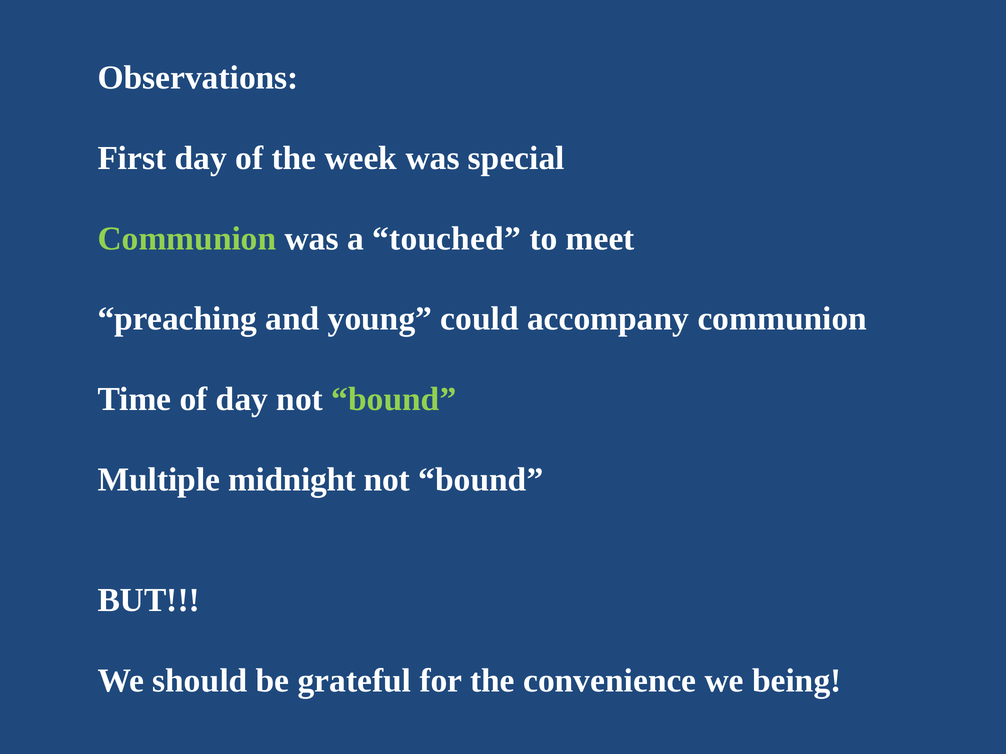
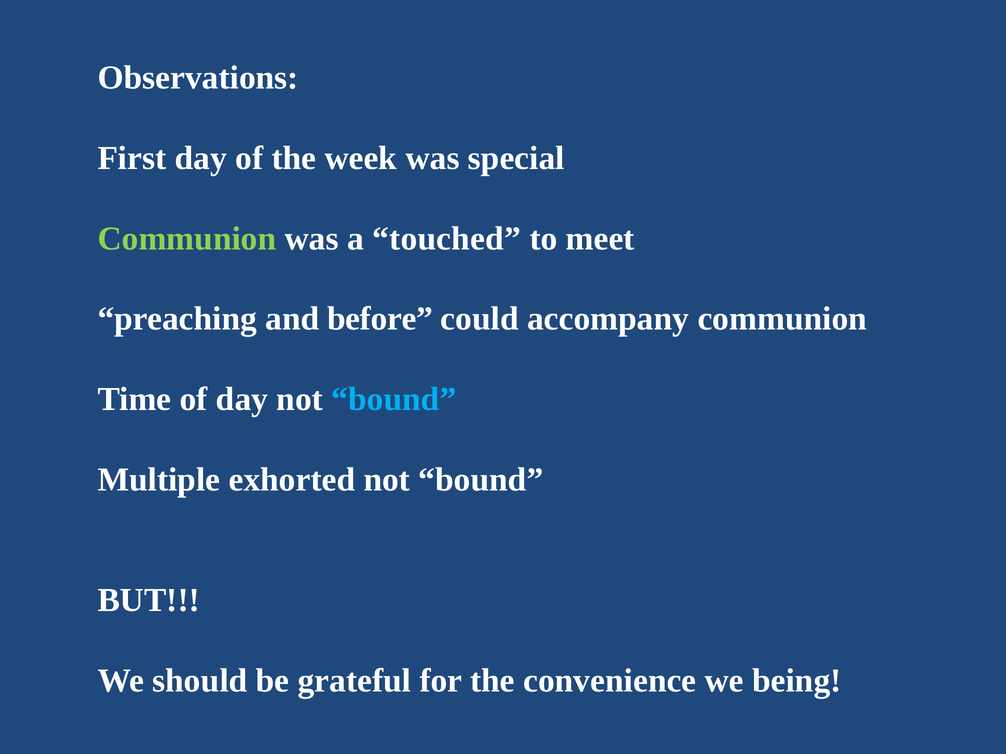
young: young -> before (380, 319)
bound colour: light green -> light blue (394, 400)
midnight: midnight -> exhorted (292, 480)
